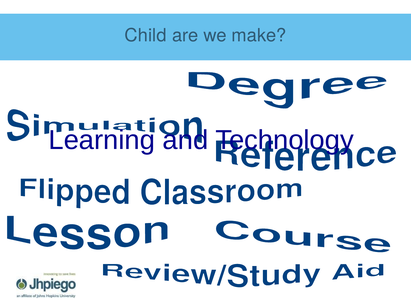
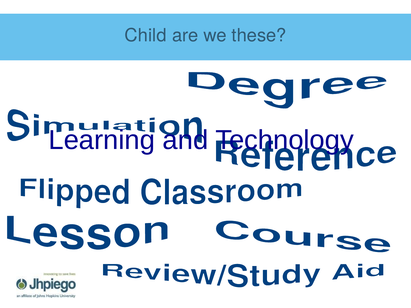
make: make -> these (259, 36)
